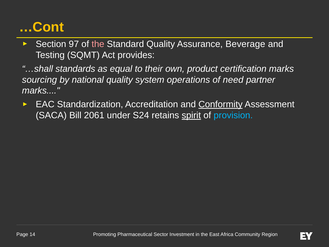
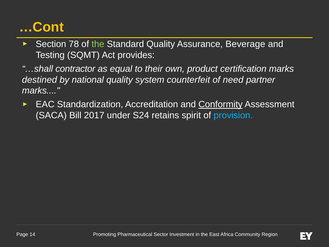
97: 97 -> 78 (74, 44)
the colour: pink -> light green (98, 44)
standards: standards -> contractor (75, 69)
sourcing: sourcing -> destined (39, 80)
operations: operations -> counterfeit (188, 80)
2061: 2061 -> 2017 (94, 115)
spirit underline: present -> none (191, 115)
